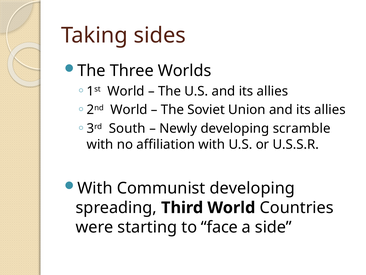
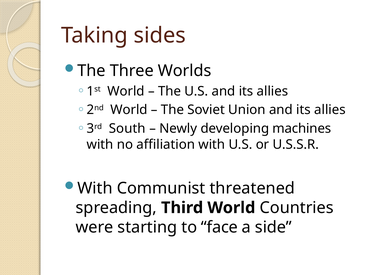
scramble: scramble -> machines (302, 128)
Communist developing: developing -> threatened (252, 188)
